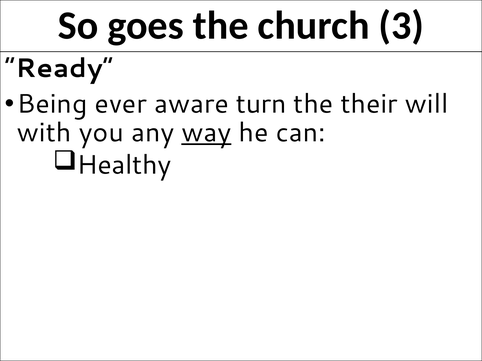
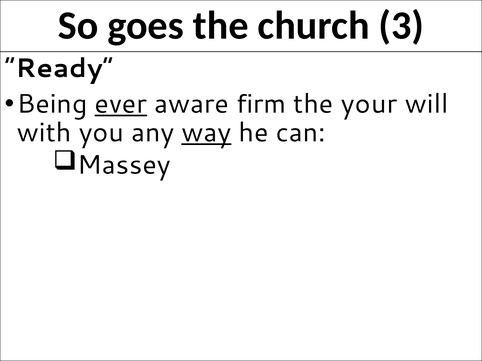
ever underline: none -> present (121, 104)
turn: turn -> firm (261, 104)
their: their -> your (369, 104)
Healthy: Healthy -> Massey (124, 165)
